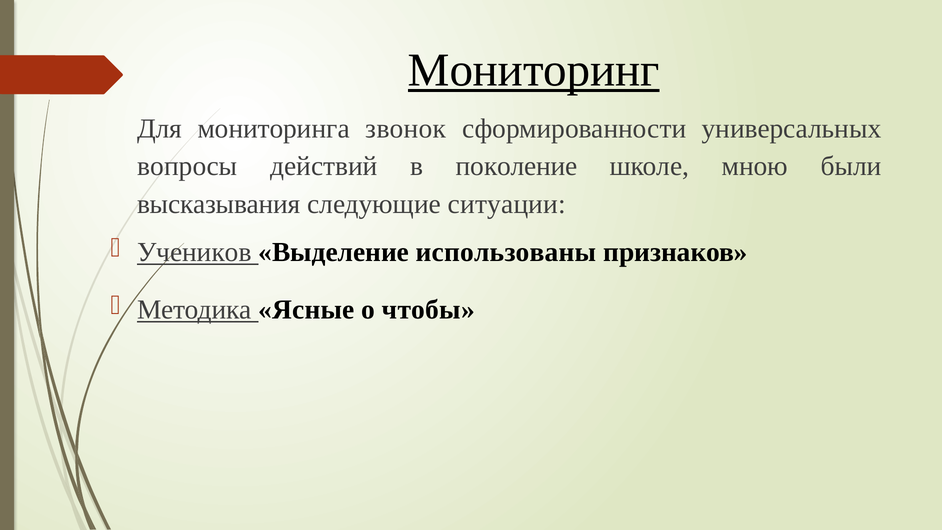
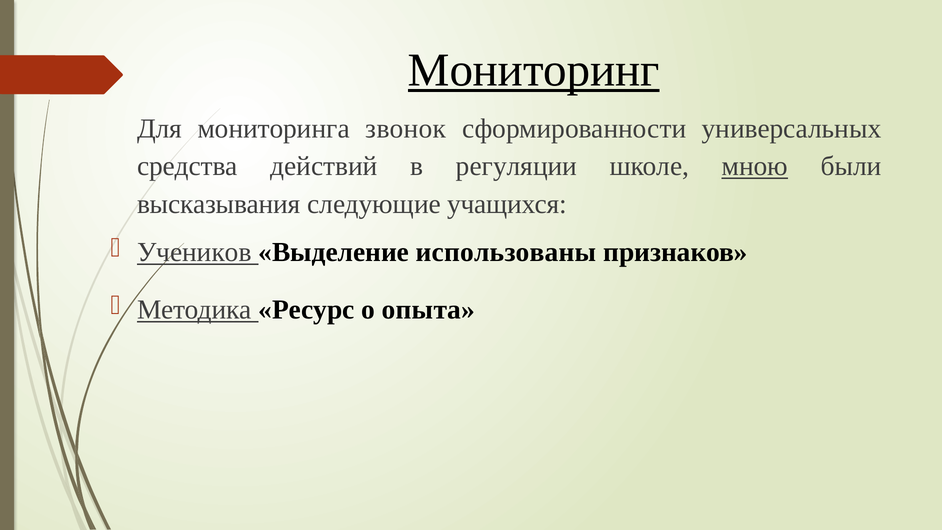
вопросы: вопросы -> средства (187, 166)
поколение: поколение -> регуляции (517, 166)
мною underline: none -> present (755, 166)
ситуации: ситуации -> учащихся (507, 204)
Ясные: Ясные -> Ресурс (306, 310)
чтобы: чтобы -> опыта (428, 310)
